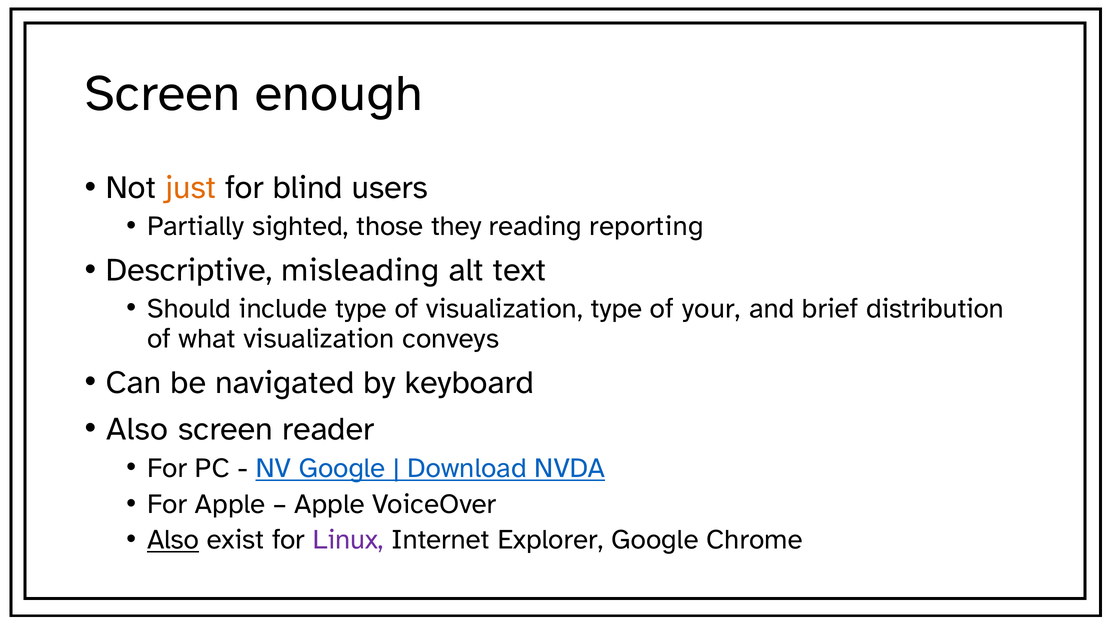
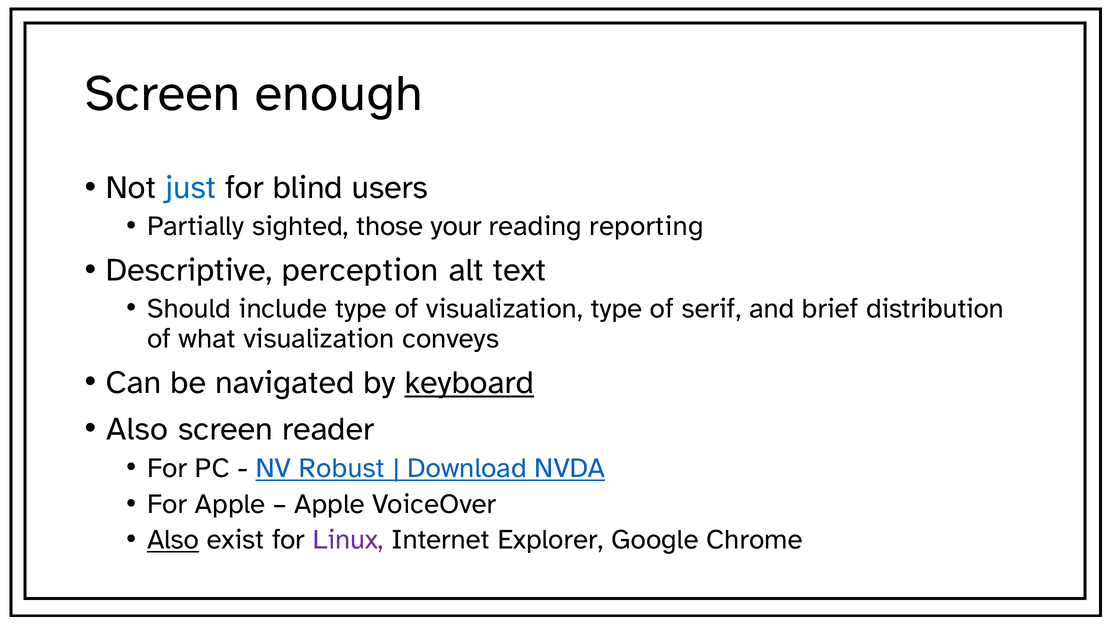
just colour: orange -> blue (191, 188)
they: they -> your (456, 226)
misleading: misleading -> perception (360, 270)
your: your -> serif (712, 308)
keyboard underline: none -> present (469, 382)
NV Google: Google -> Robust (342, 468)
